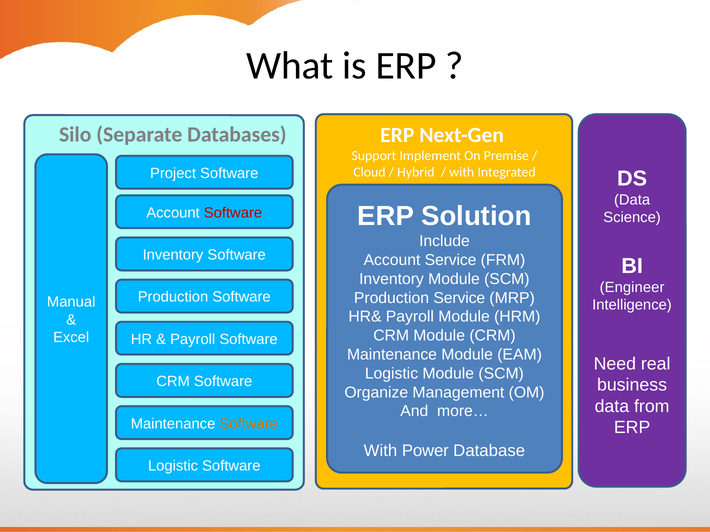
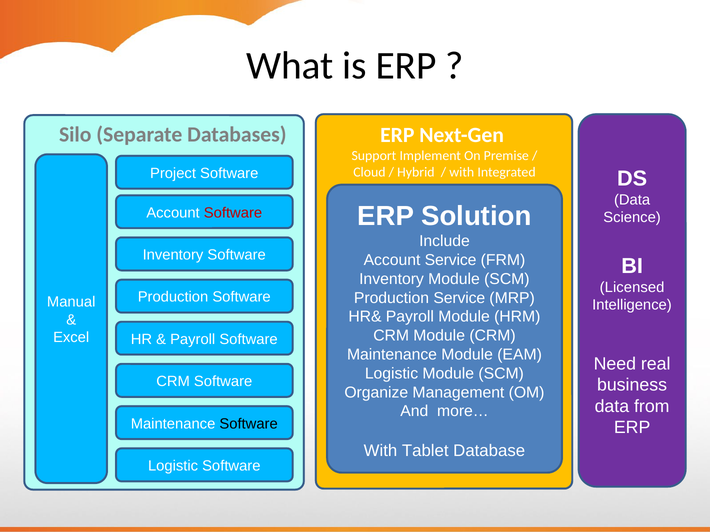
Engineer: Engineer -> Licensed (632, 288)
Software colour: orange -> black (249, 424)
Power: Power -> Tablet (425, 451)
